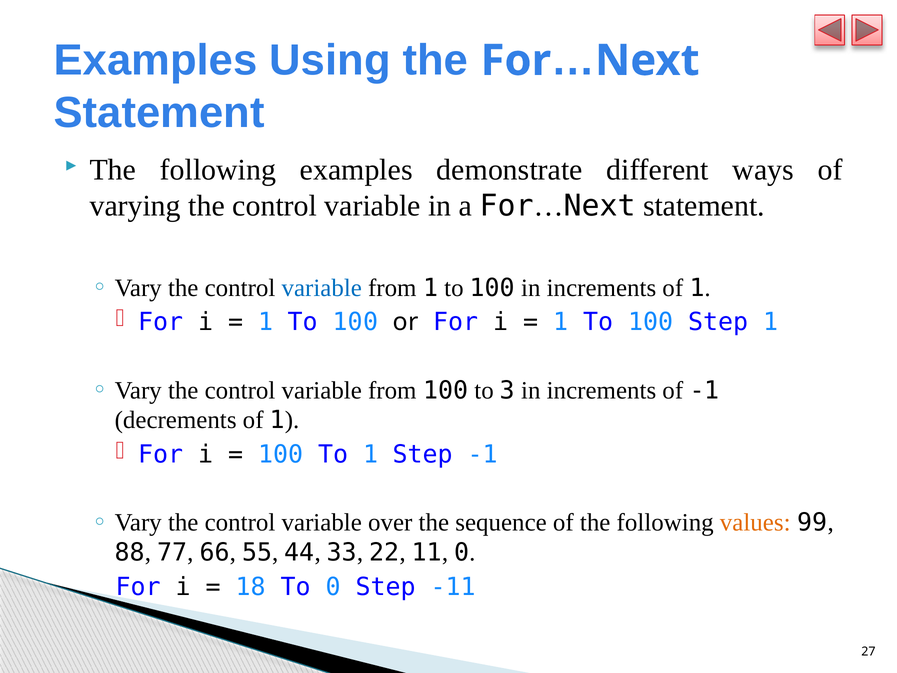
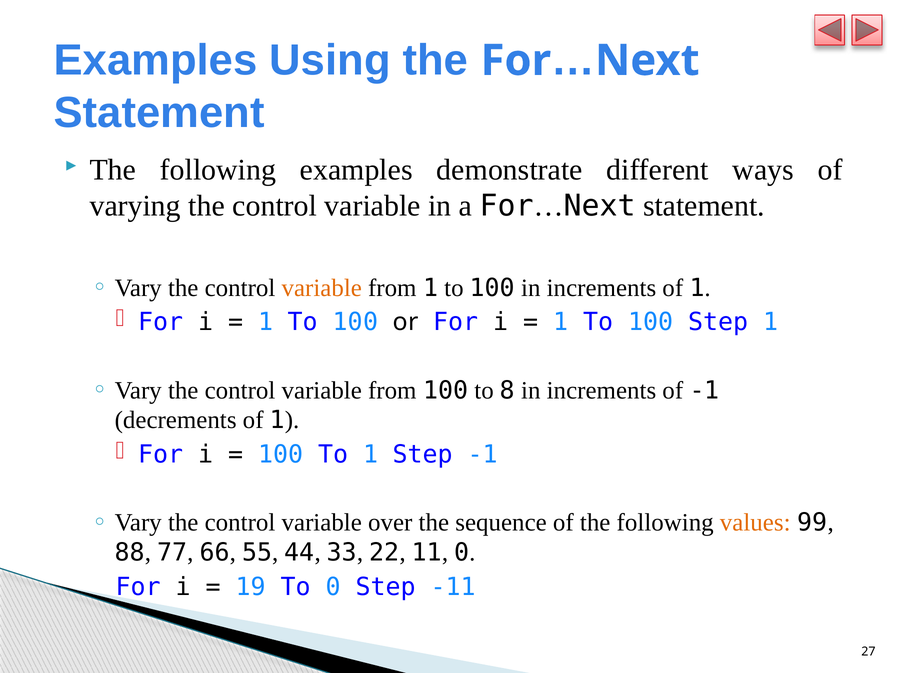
variable colour: blue -> orange (322, 288)
3: 3 -> 8 (507, 390)
18: 18 -> 19 (251, 587)
